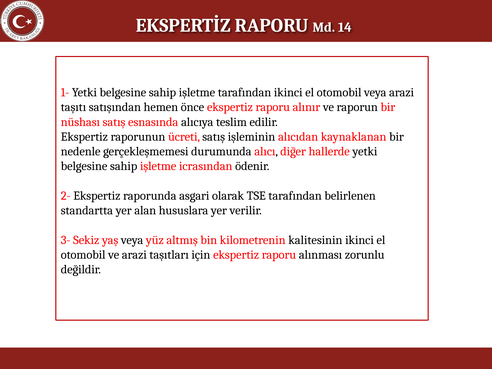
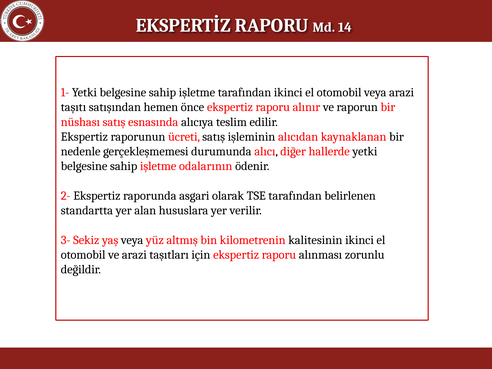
icrasından: icrasından -> odalarının (206, 166)
